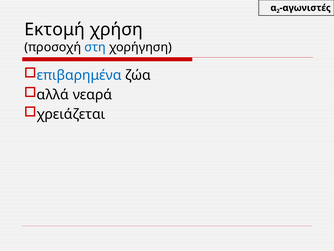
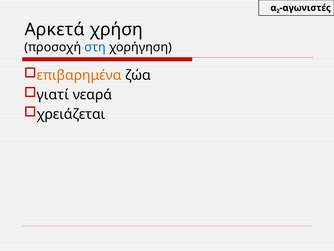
Εκτομή: Εκτομή -> Αρκετά (55, 29)
επιβαρημένα colour: blue -> orange (79, 75)
αλλά: αλλά -> γιατί (53, 94)
